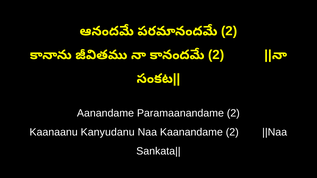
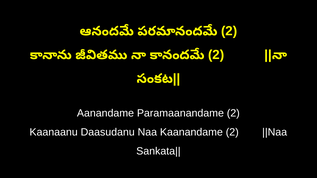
Kanyudanu: Kanyudanu -> Daasudanu (108, 132)
